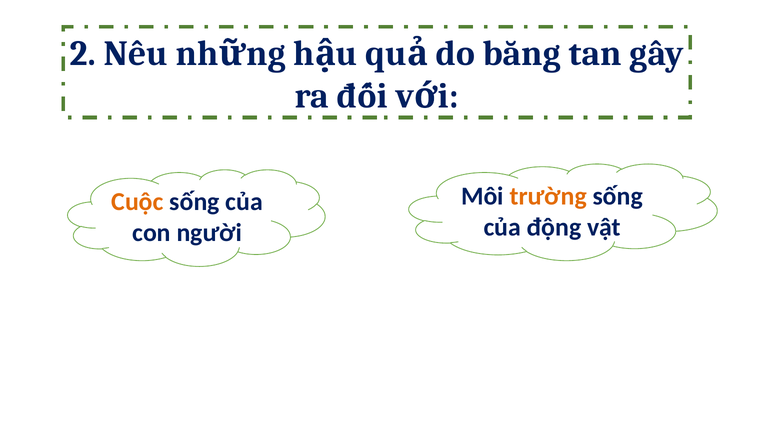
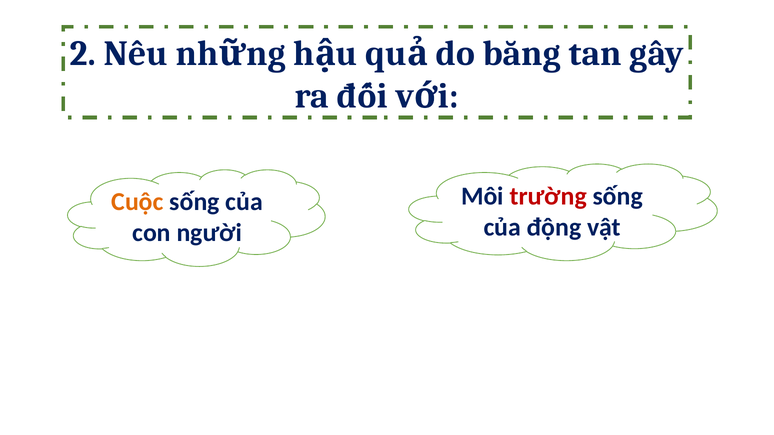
trường colour: orange -> red (548, 196)
